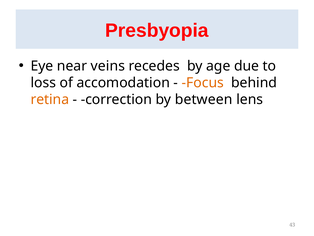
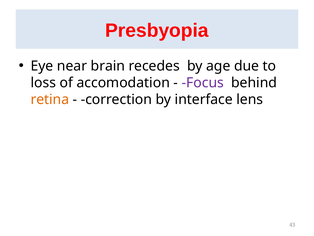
veins: veins -> brain (108, 66)
Focus colour: orange -> purple (203, 83)
between: between -> interface (204, 99)
